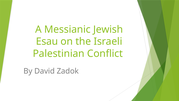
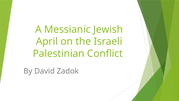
Esau: Esau -> April (47, 41)
